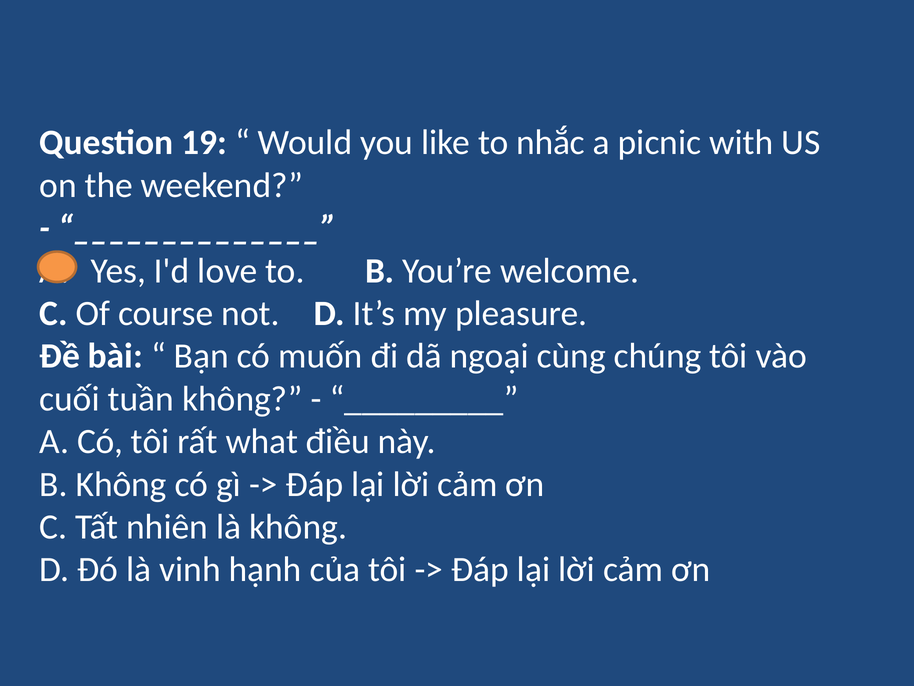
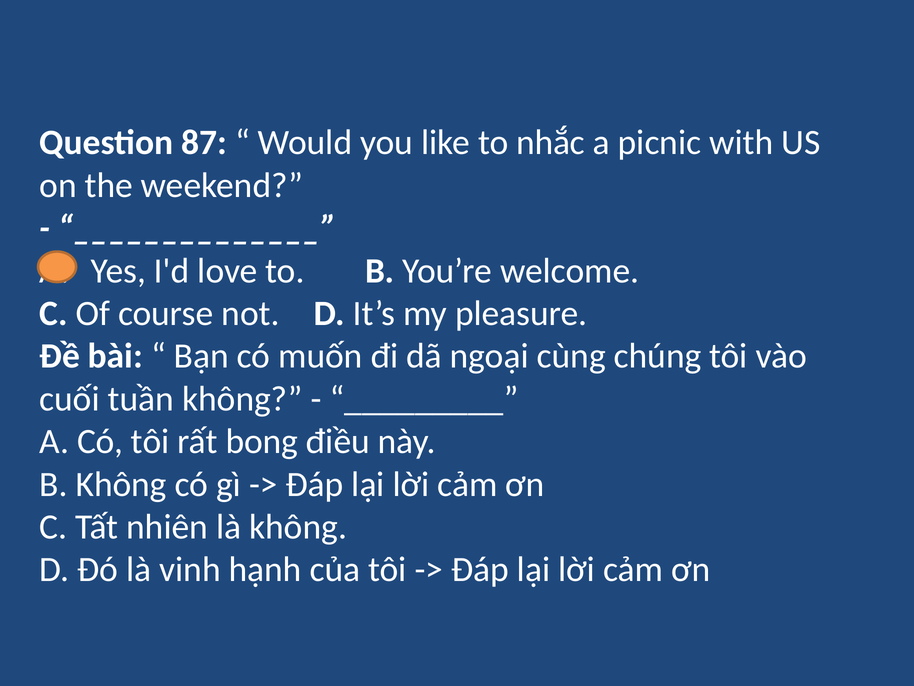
19: 19 -> 87 (204, 143)
what: what -> bong (262, 441)
